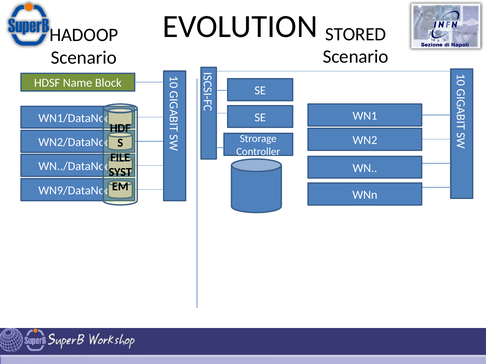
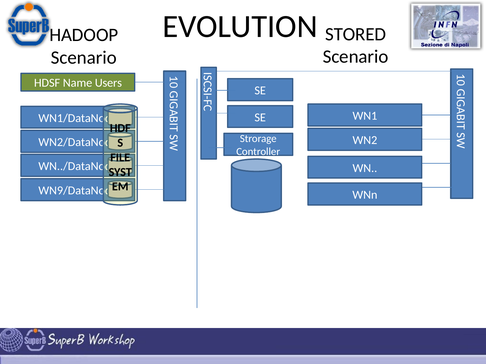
Block: Block -> Users (108, 83)
